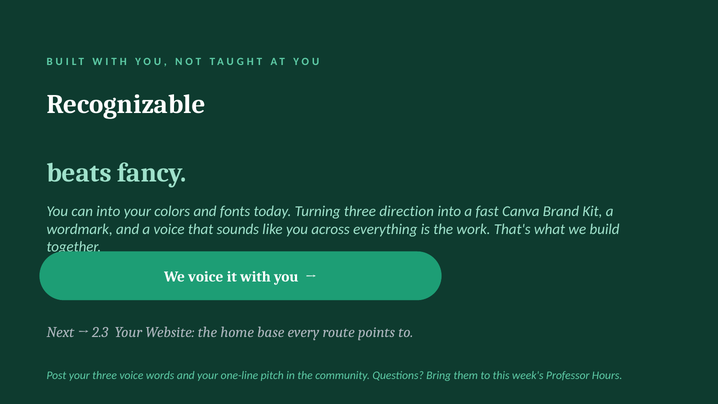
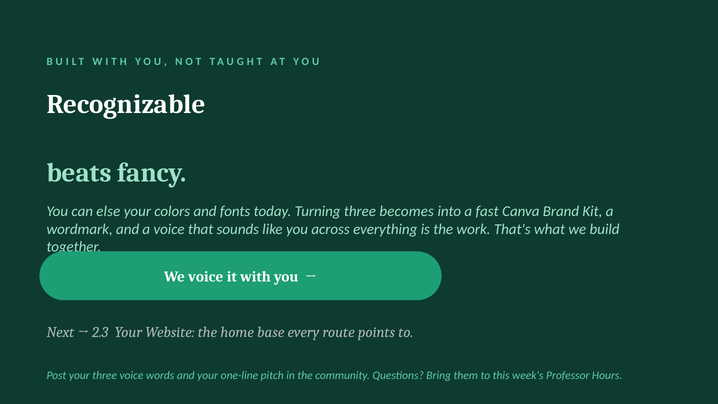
can into: into -> else (108, 211)
direction: direction -> becomes (407, 211)
